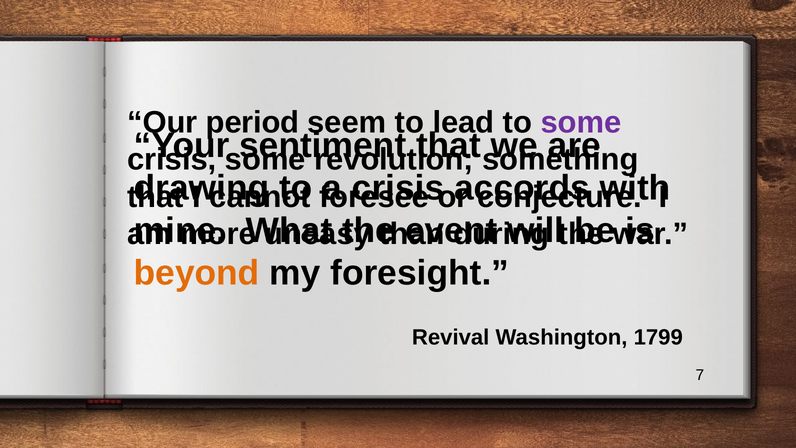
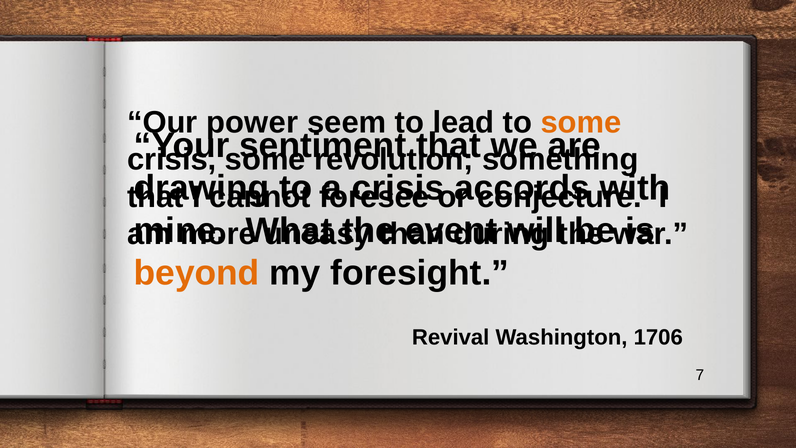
period: period -> power (252, 122)
some colour: purple -> orange (581, 122)
1799: 1799 -> 1706 (658, 337)
